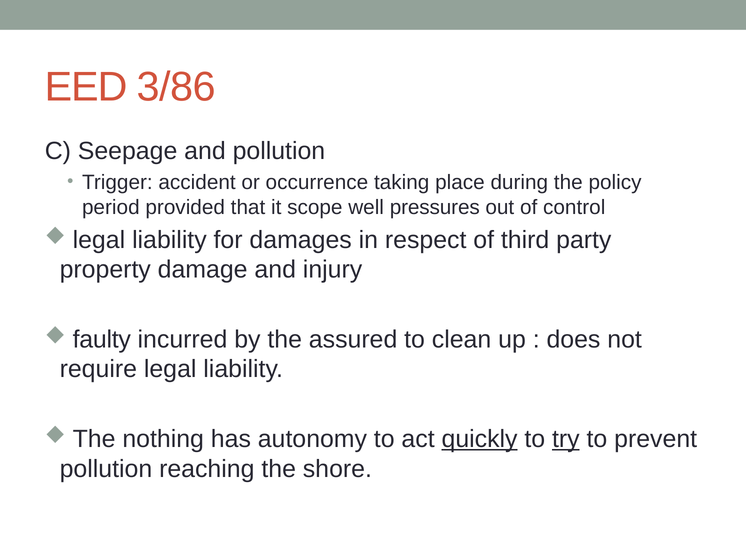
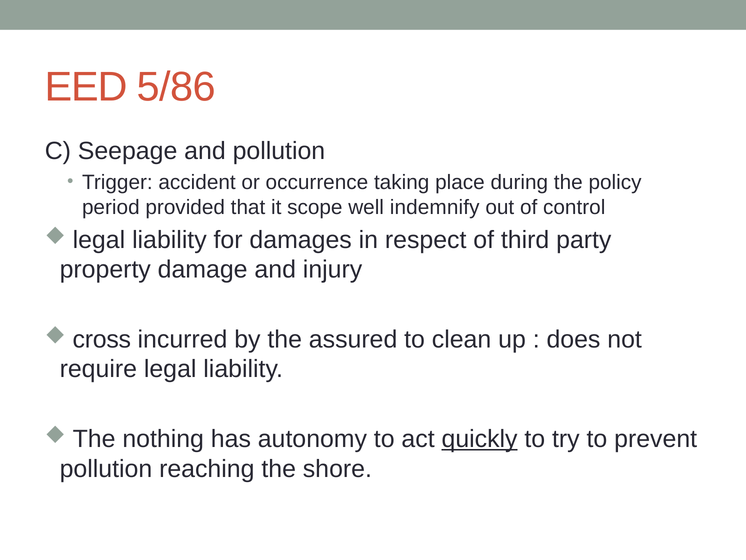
3/86: 3/86 -> 5/86 (176, 87)
pressures: pressures -> indemnify (435, 207)
faulty: faulty -> cross (102, 339)
try underline: present -> none (566, 439)
